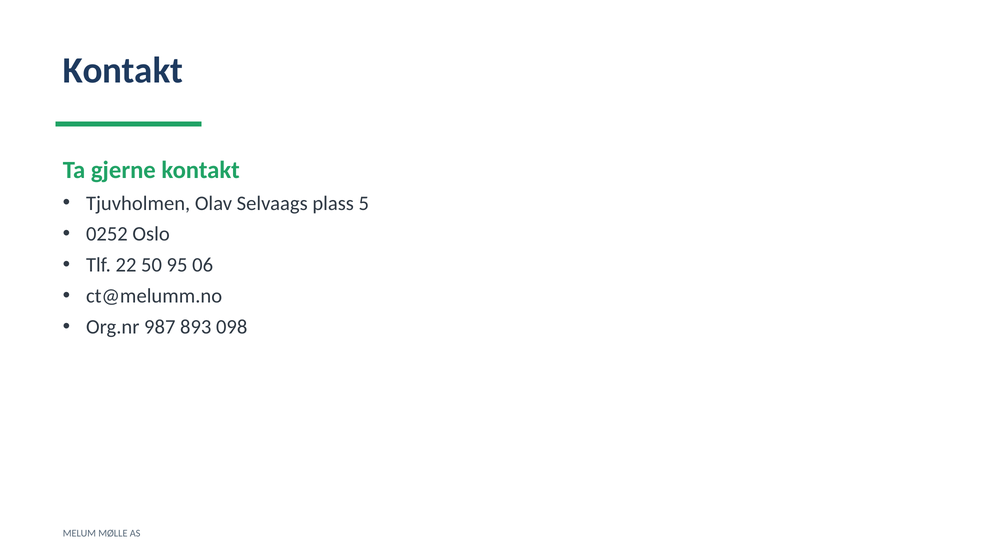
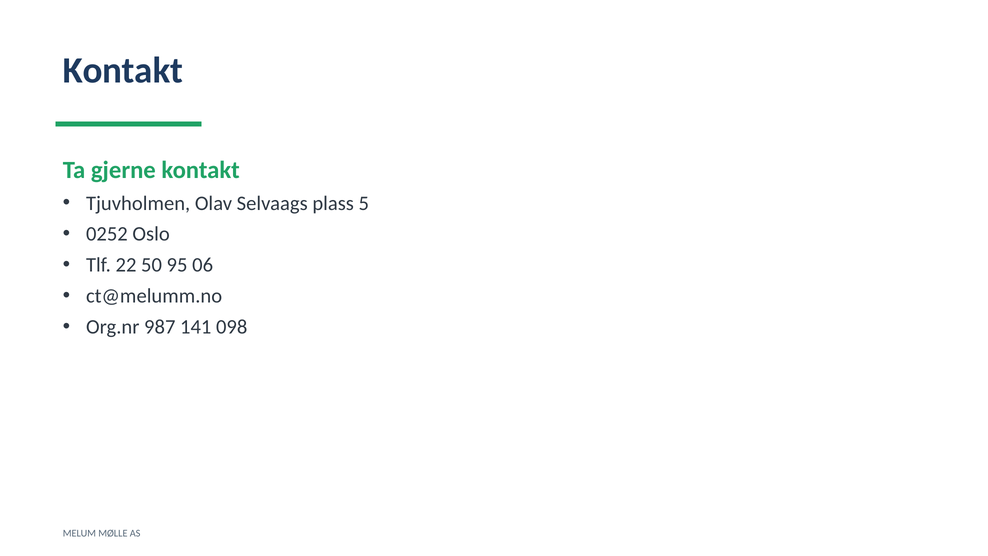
893: 893 -> 141 (196, 327)
